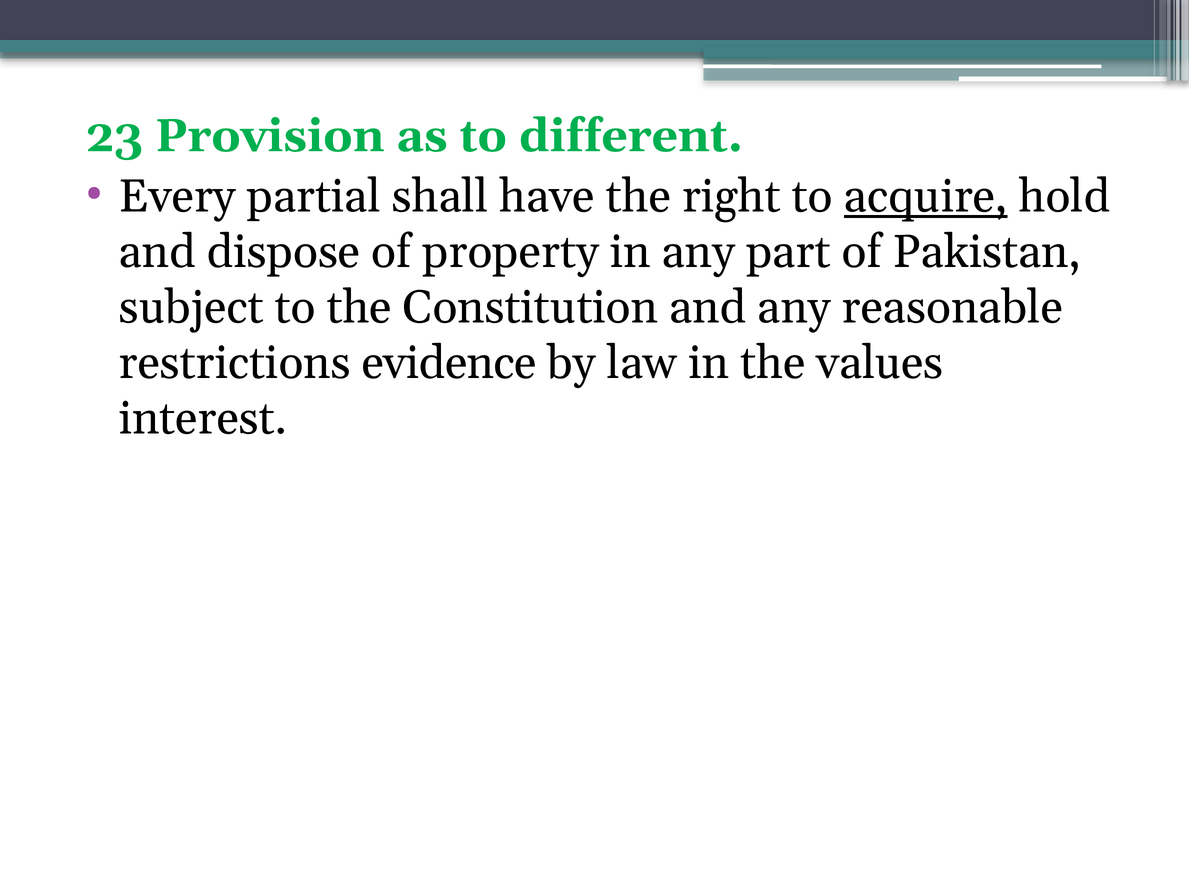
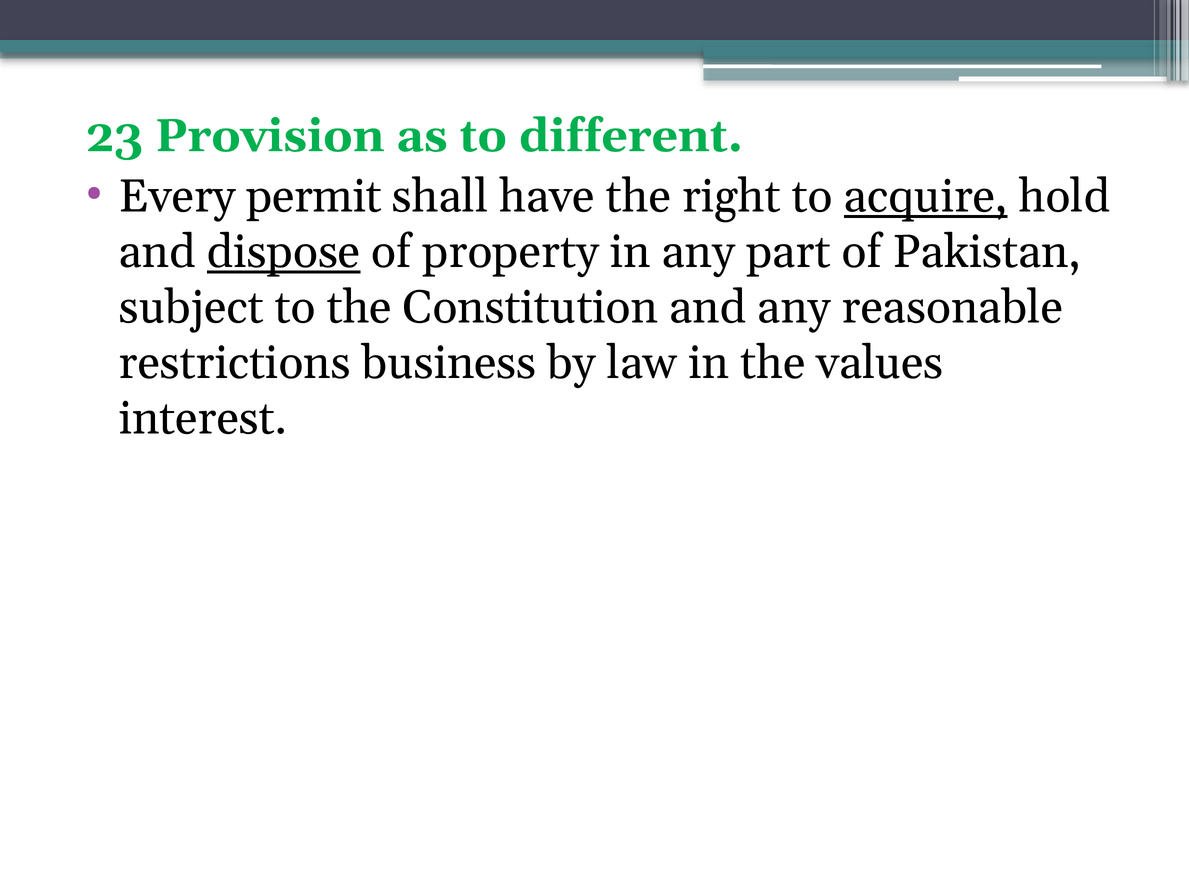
partial: partial -> permit (314, 196)
dispose underline: none -> present (284, 252)
evidence: evidence -> business (449, 363)
